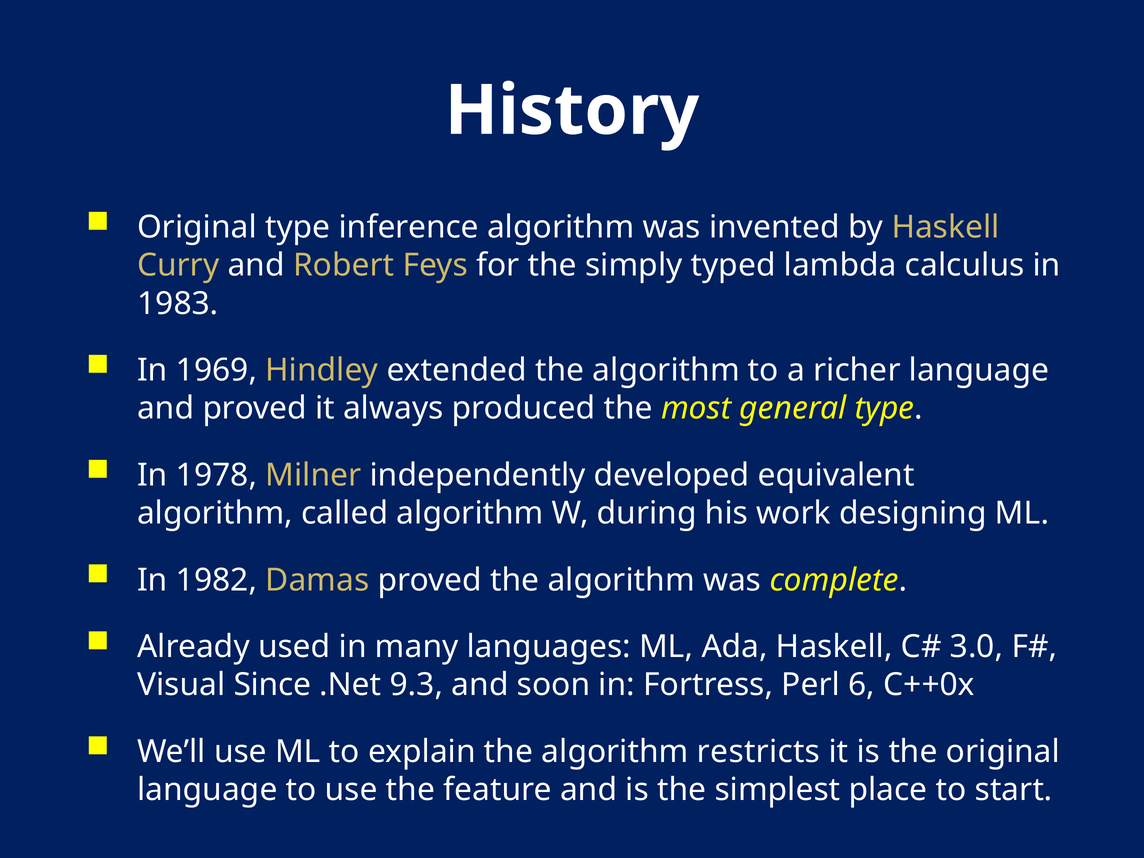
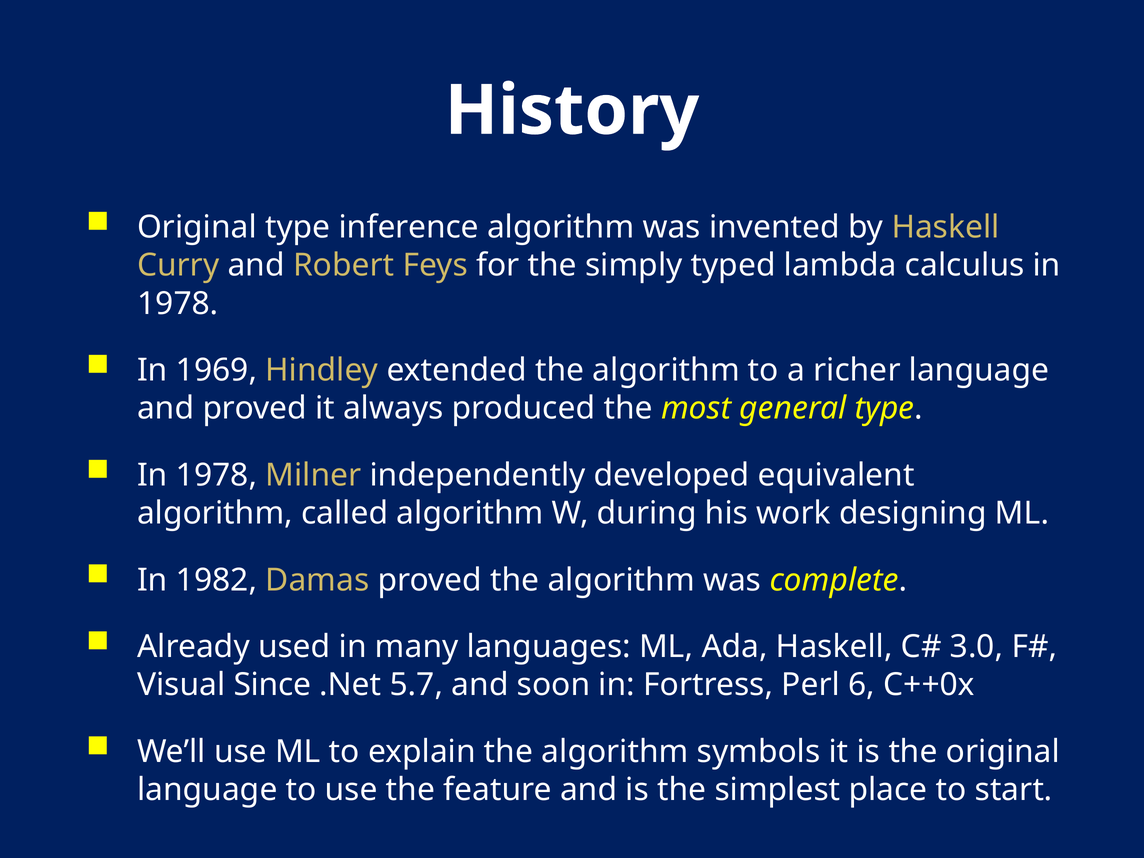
1983: 1983 -> 1978 (178, 304)
9.3: 9.3 -> 5.7 (416, 685)
restricts: restricts -> symbols (759, 752)
